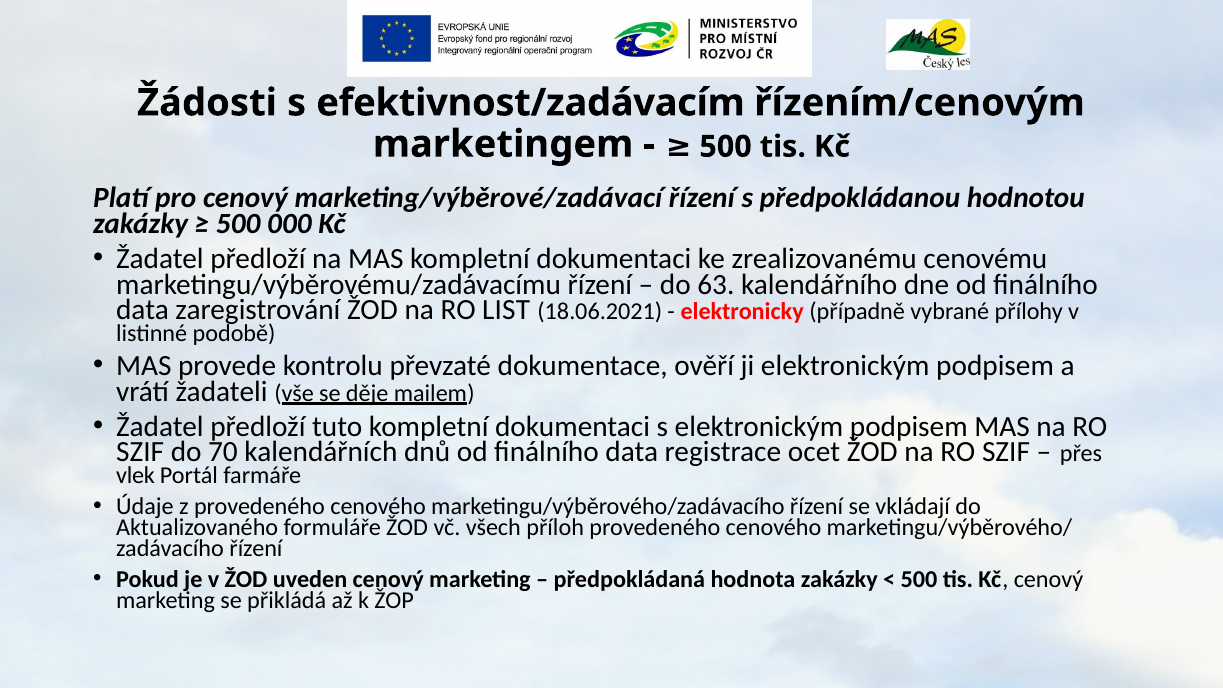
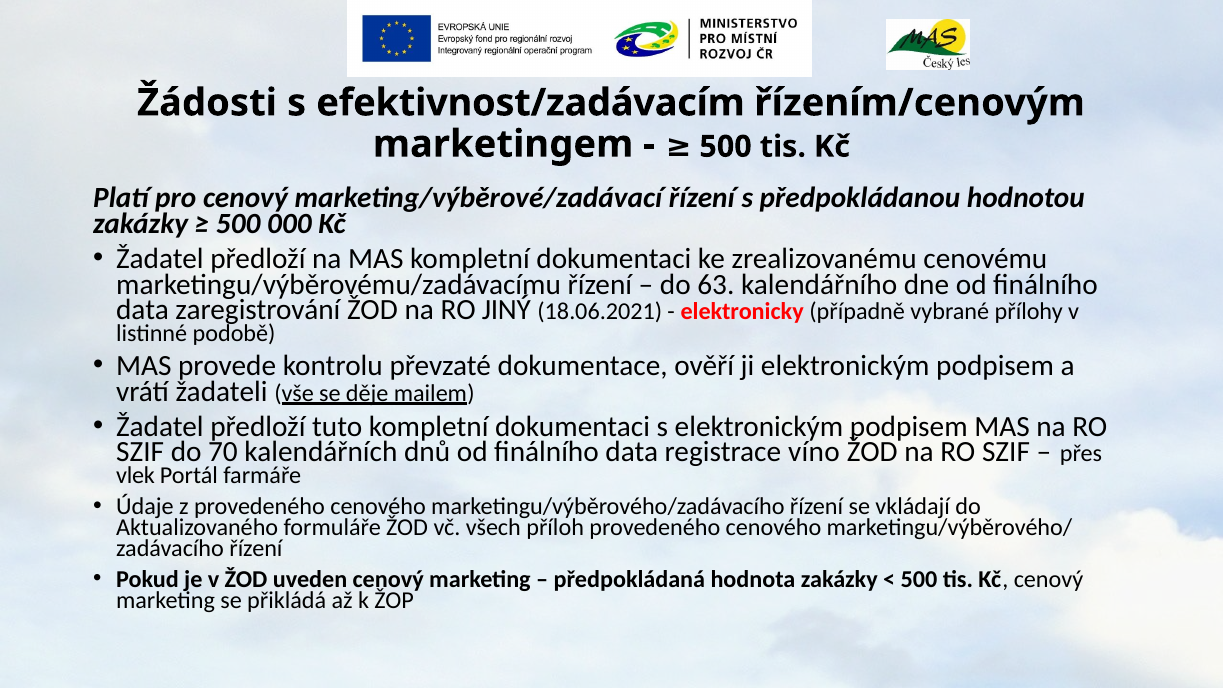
LIST: LIST -> JINÝ (506, 310)
ocet: ocet -> víno (814, 452)
